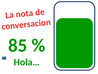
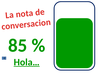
Hola… underline: none -> present (27, 62)
